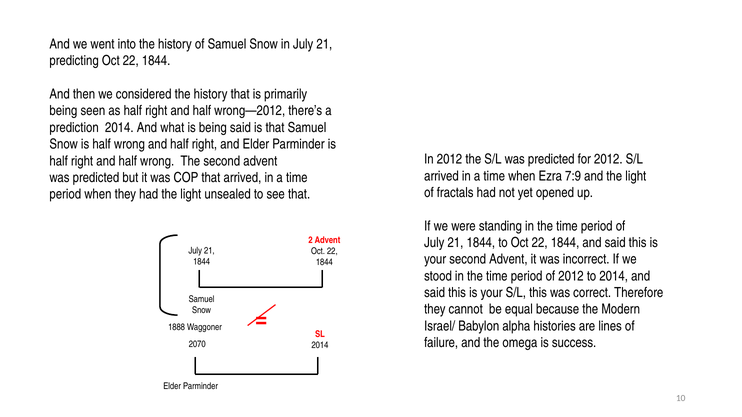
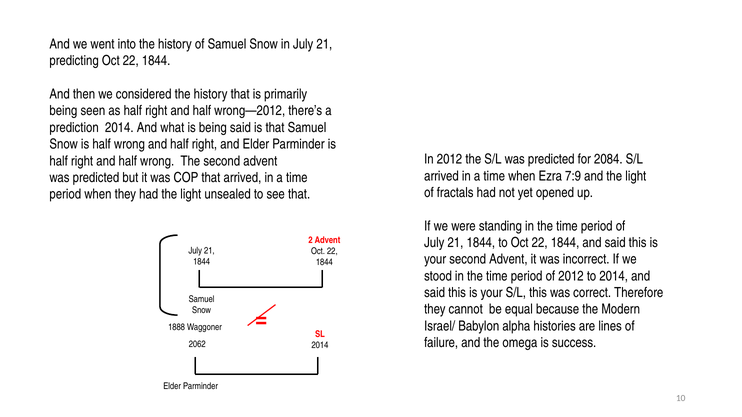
for 2012: 2012 -> 2084 (608, 159)
2070: 2070 -> 2062 (197, 345)
